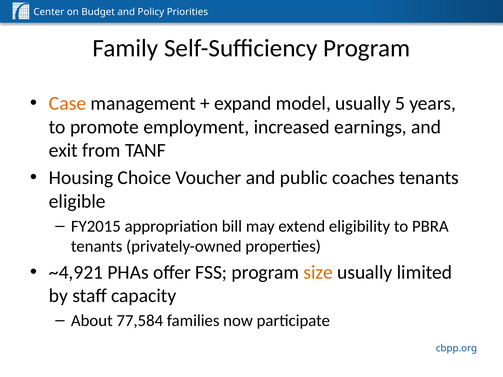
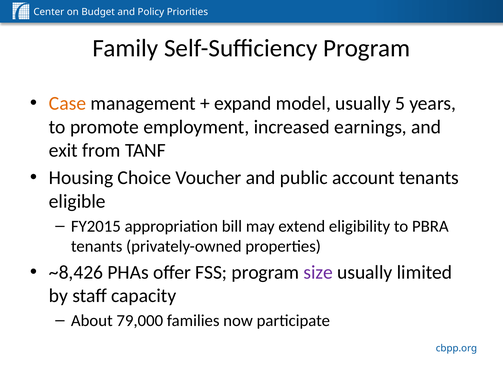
coaches: coaches -> account (364, 178)
~4,921: ~4,921 -> ~8,426 (76, 272)
size colour: orange -> purple (318, 272)
77,584: 77,584 -> 79,000 (140, 321)
